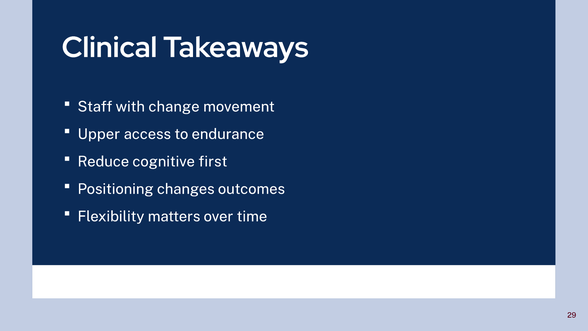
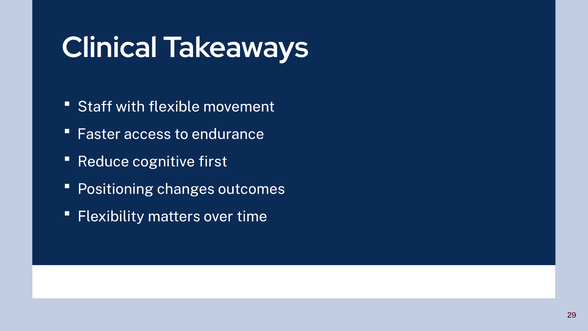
change: change -> flexible (174, 107)
Upper: Upper -> Faster (99, 134)
